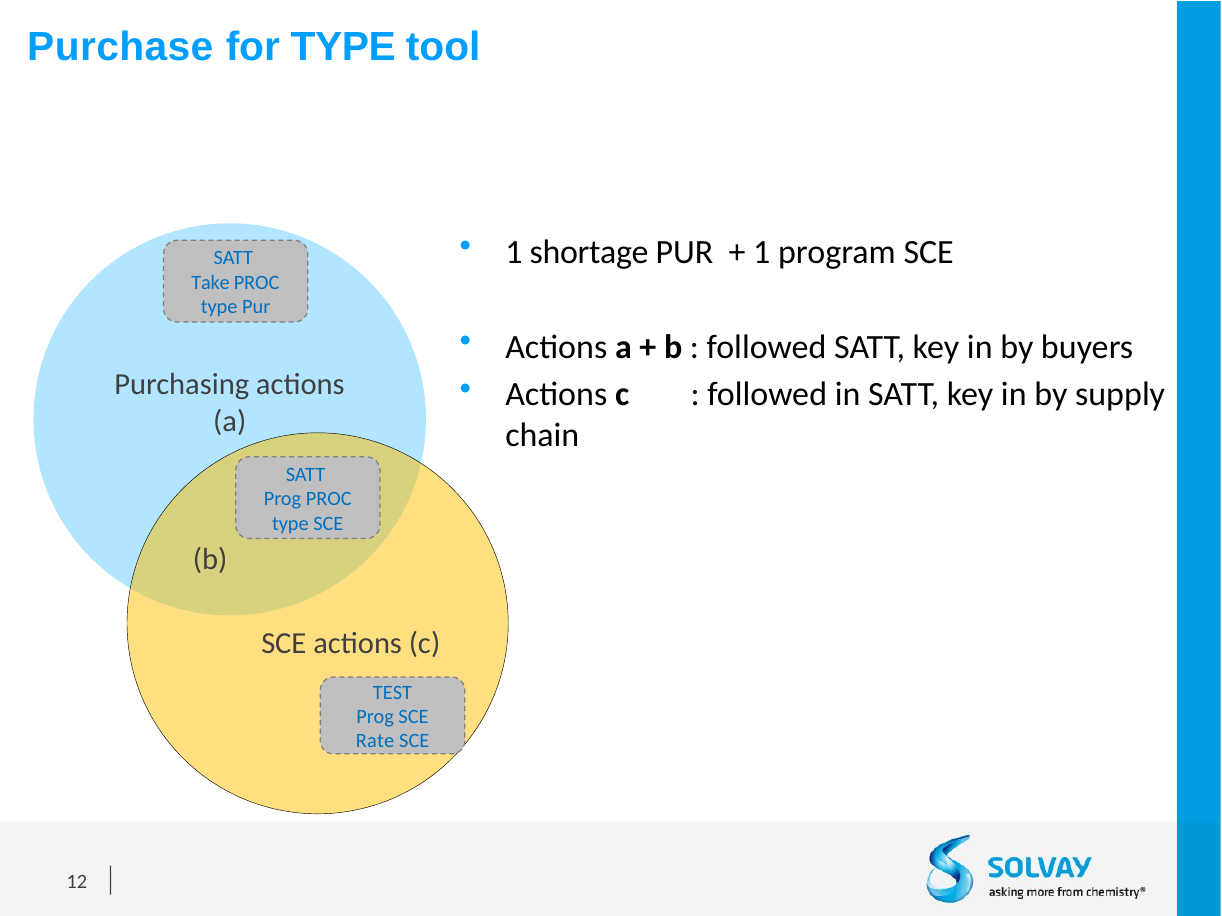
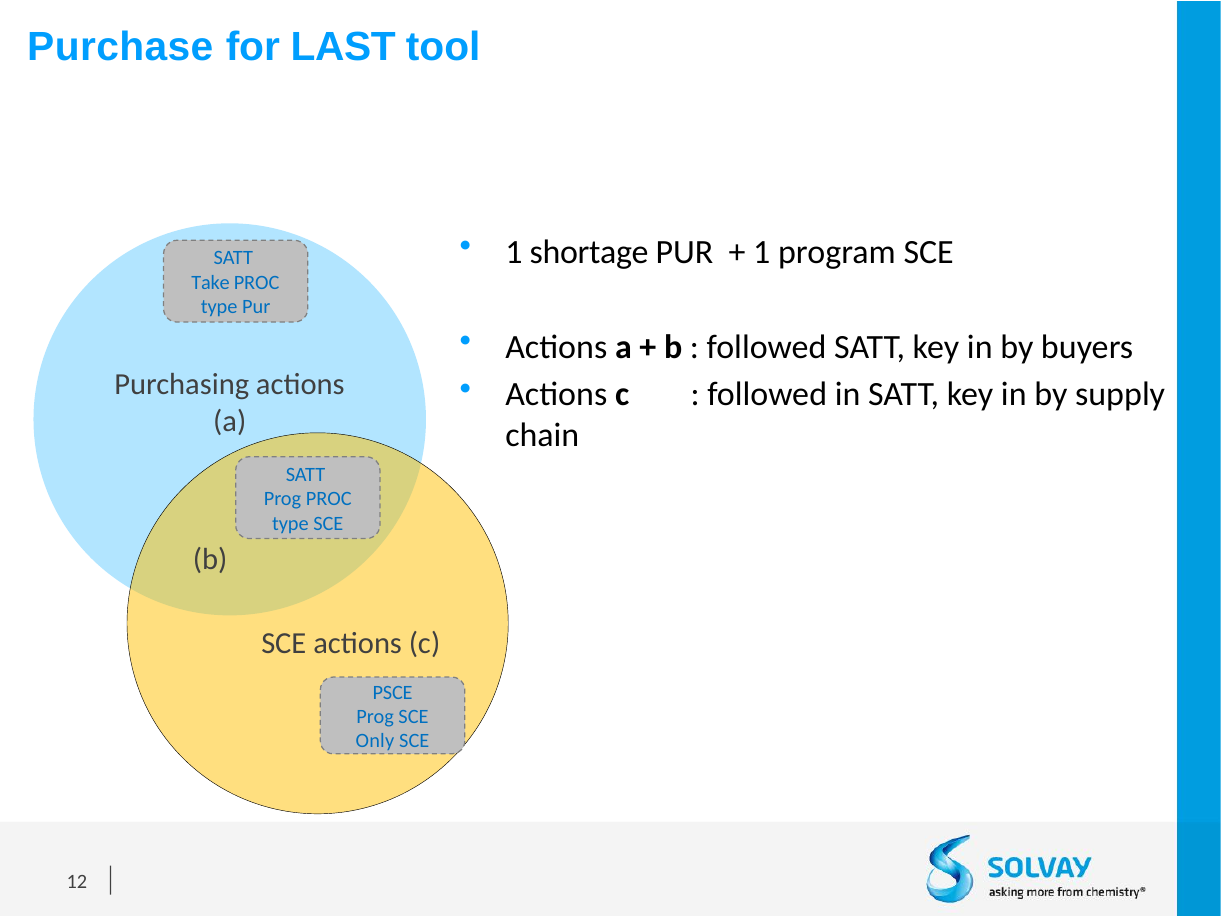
for TYPE: TYPE -> LAST (343, 47)
TEST: TEST -> PSCE (393, 693)
Rate: Rate -> Only (375, 742)
